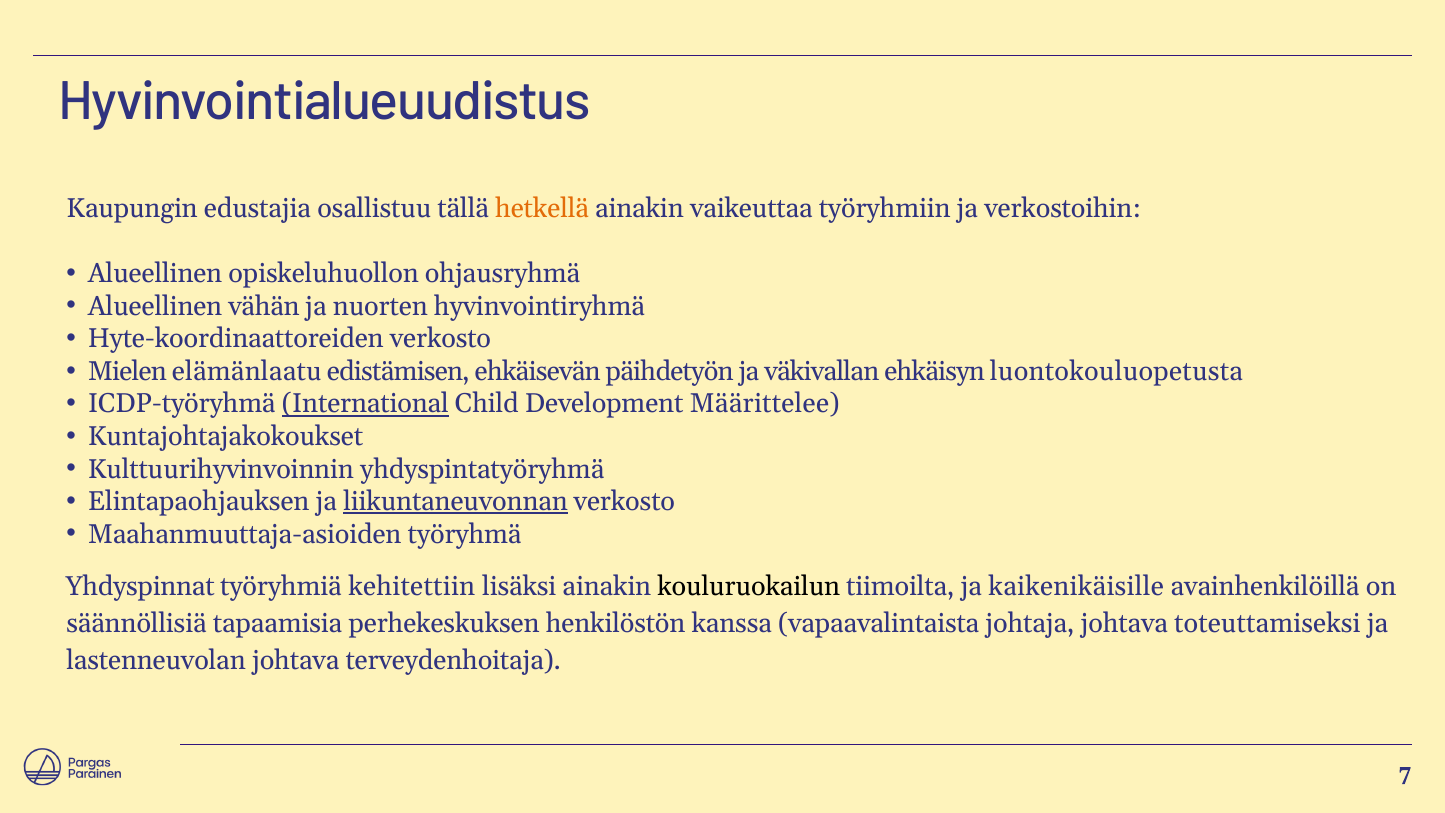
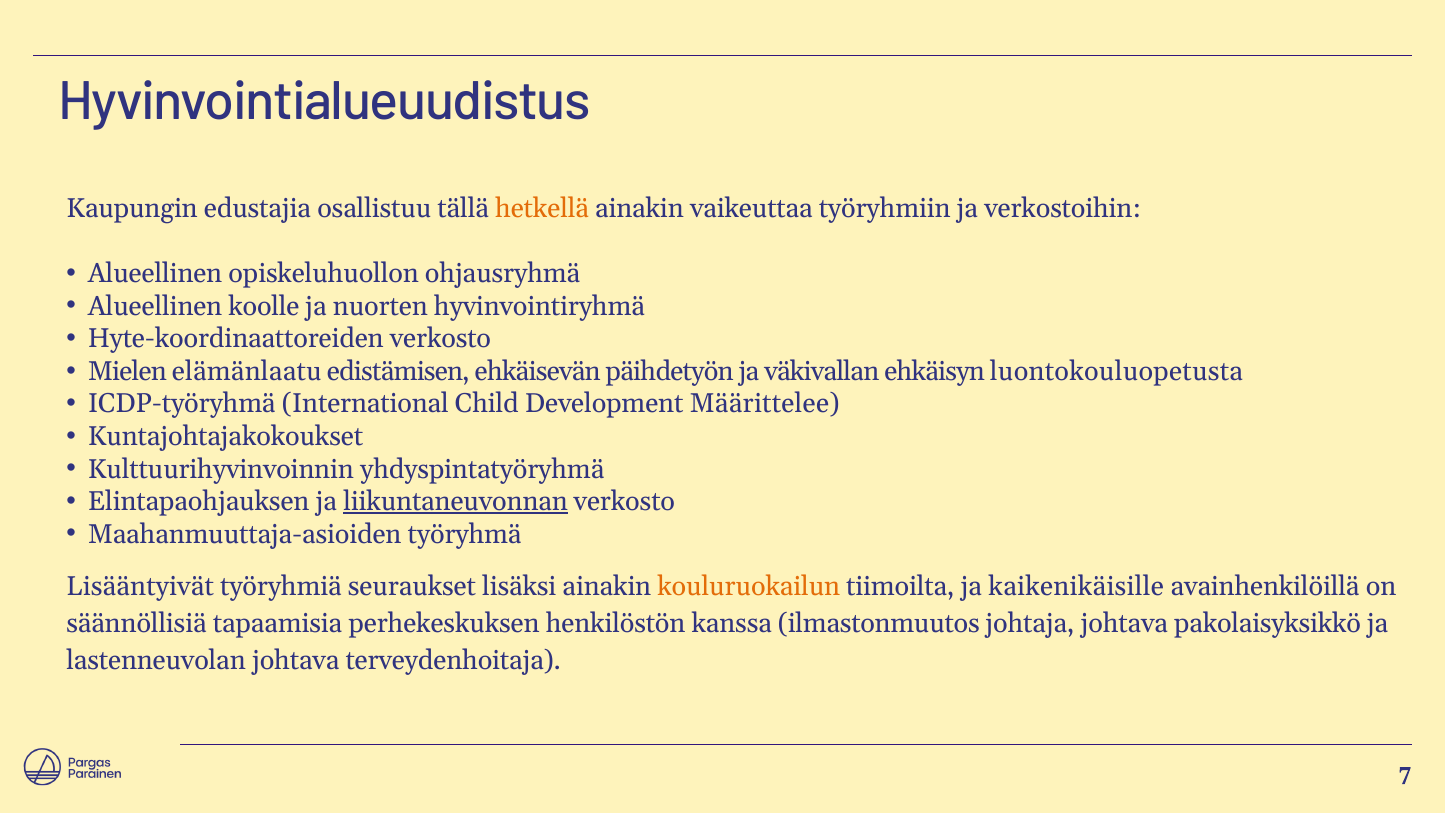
vähän: vähän -> koolle (264, 306)
International underline: present -> none (365, 404)
Yhdyspinnat: Yhdyspinnat -> Lisääntyivät (140, 586)
kehitettiin: kehitettiin -> seuraukset (412, 586)
kouluruokailun colour: black -> orange (749, 586)
vapaavalintaista: vapaavalintaista -> ilmastonmuutos (879, 623)
toteuttamiseksi: toteuttamiseksi -> pakolaisyksikkö (1268, 623)
